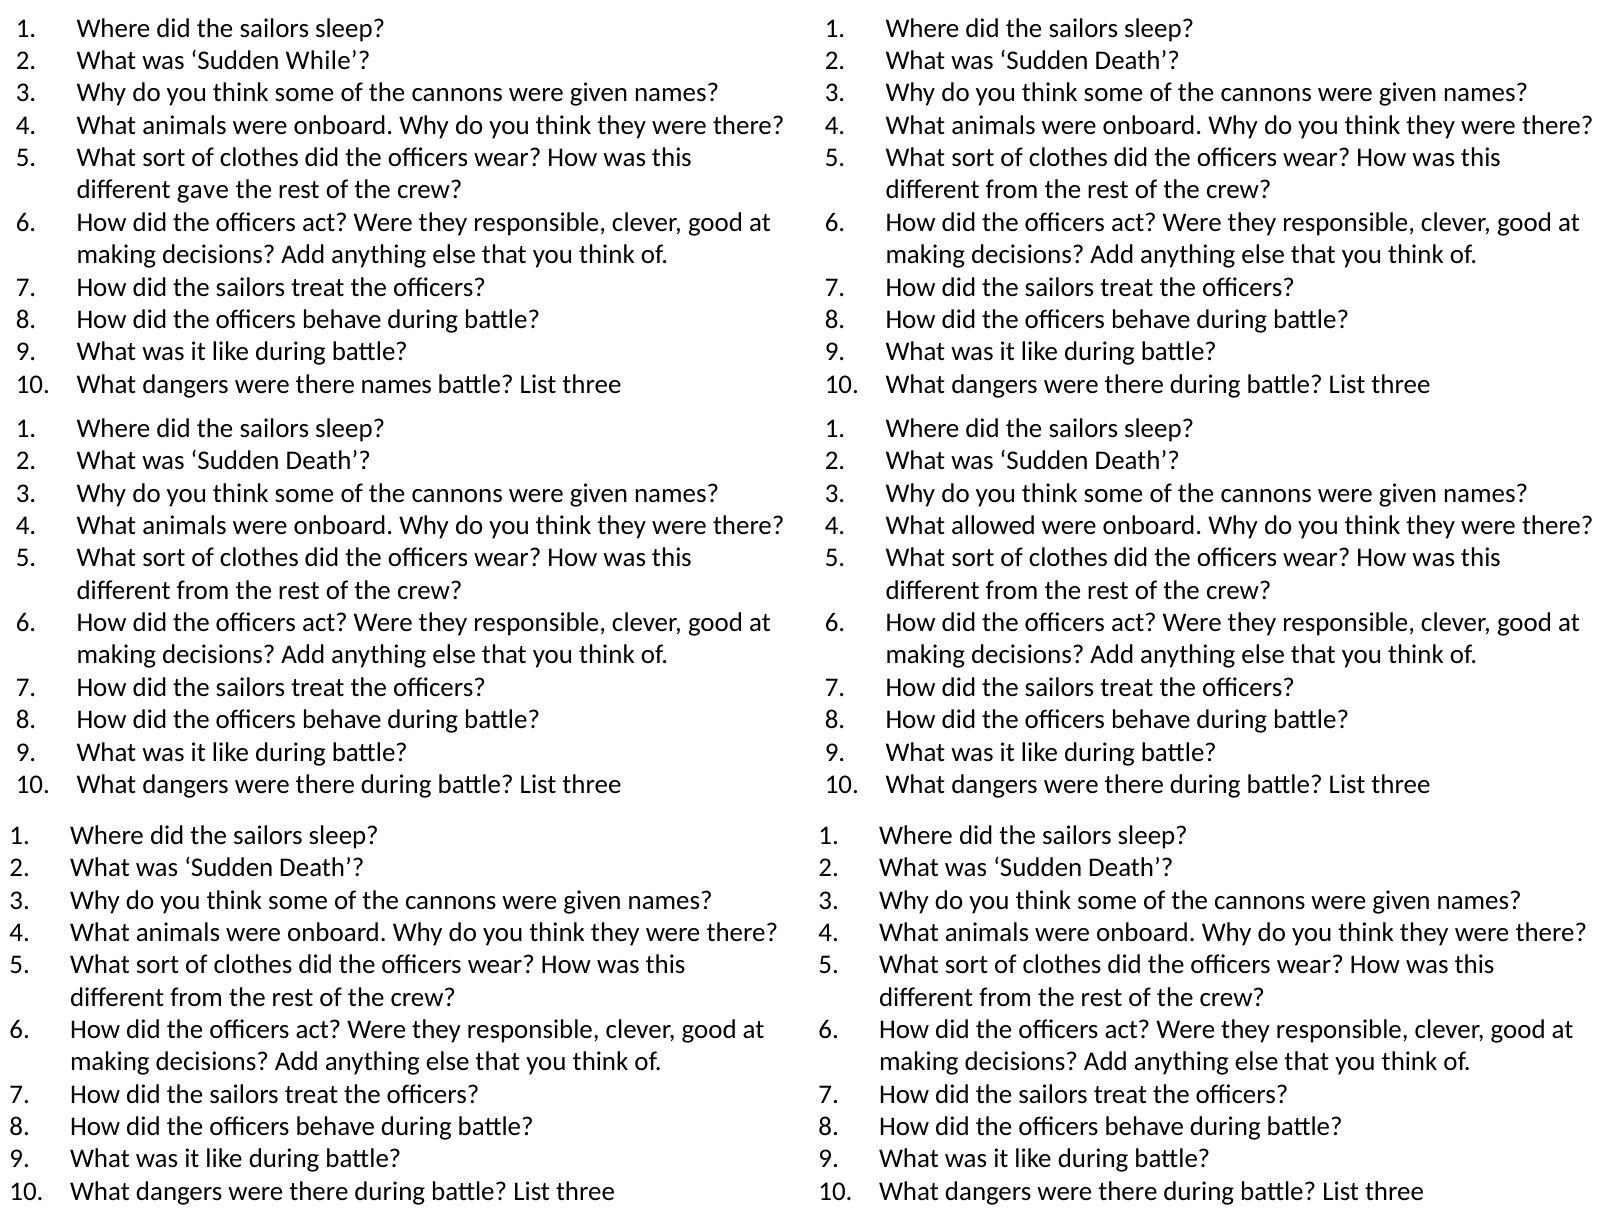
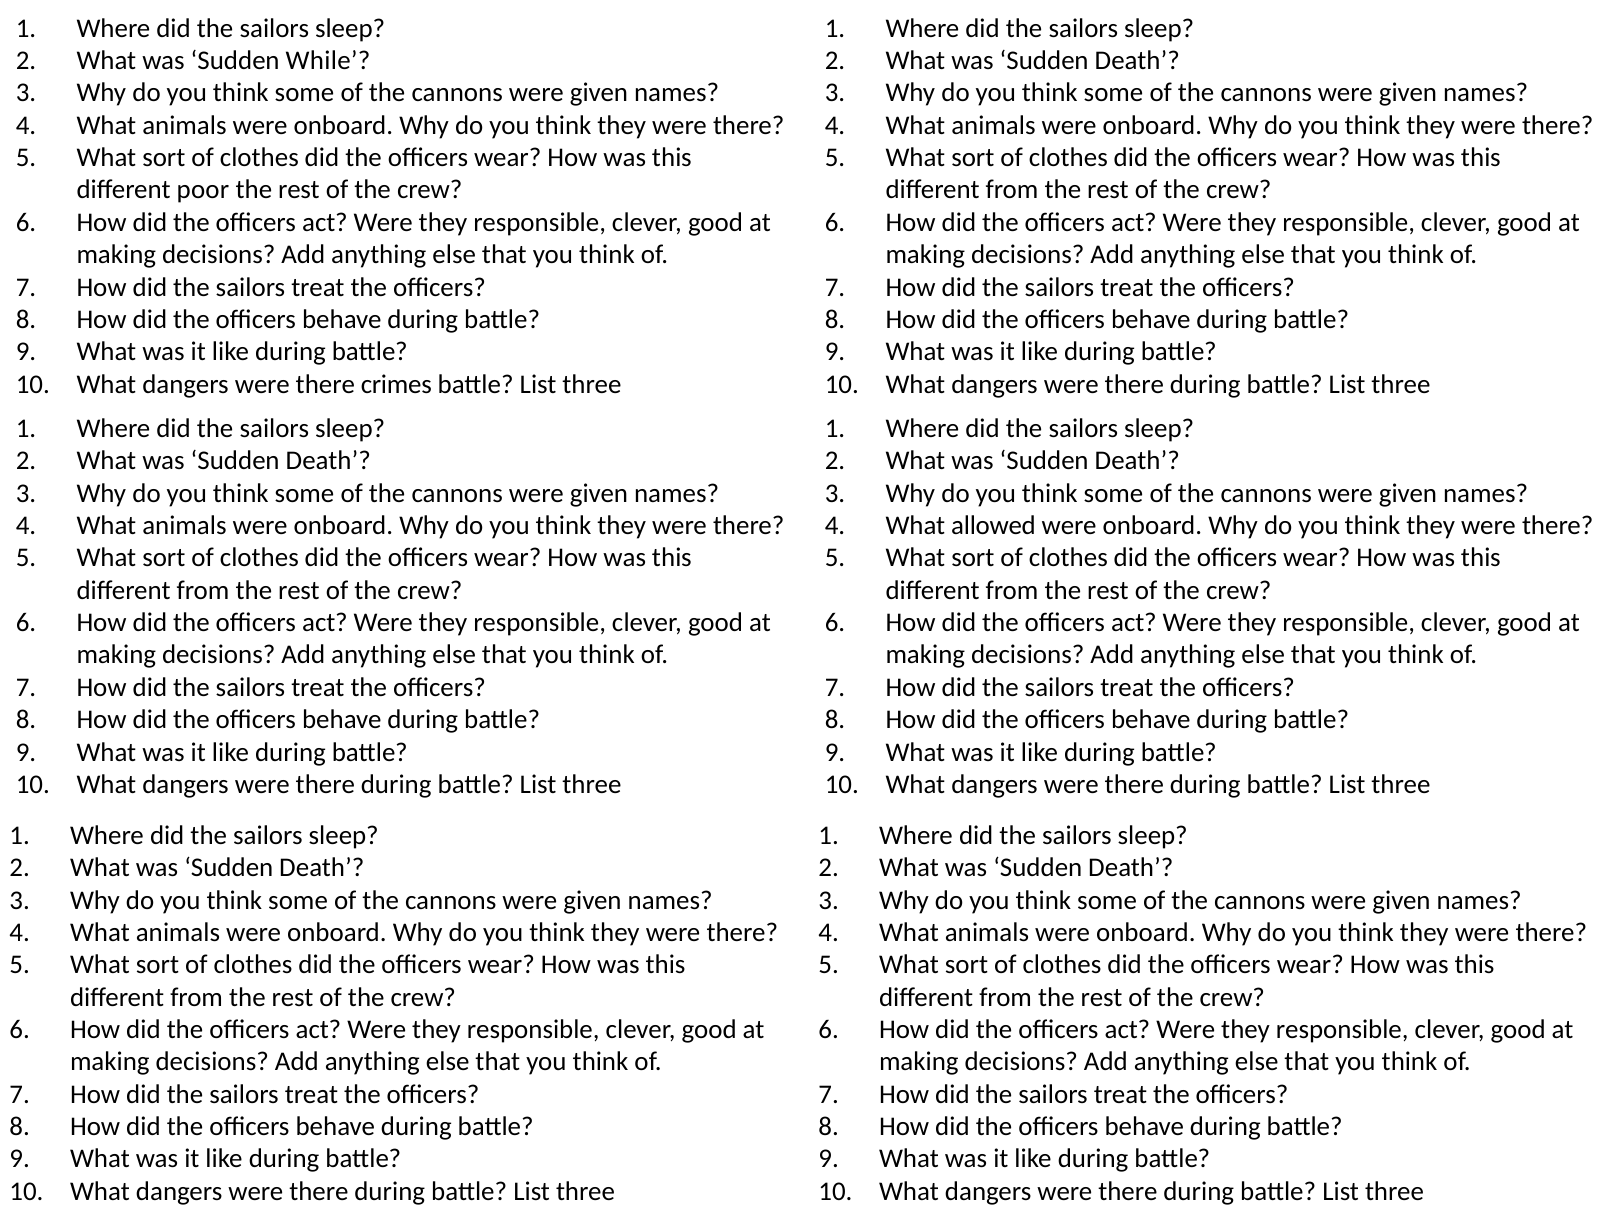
gave: gave -> poor (203, 190)
there names: names -> crimes (396, 384)
